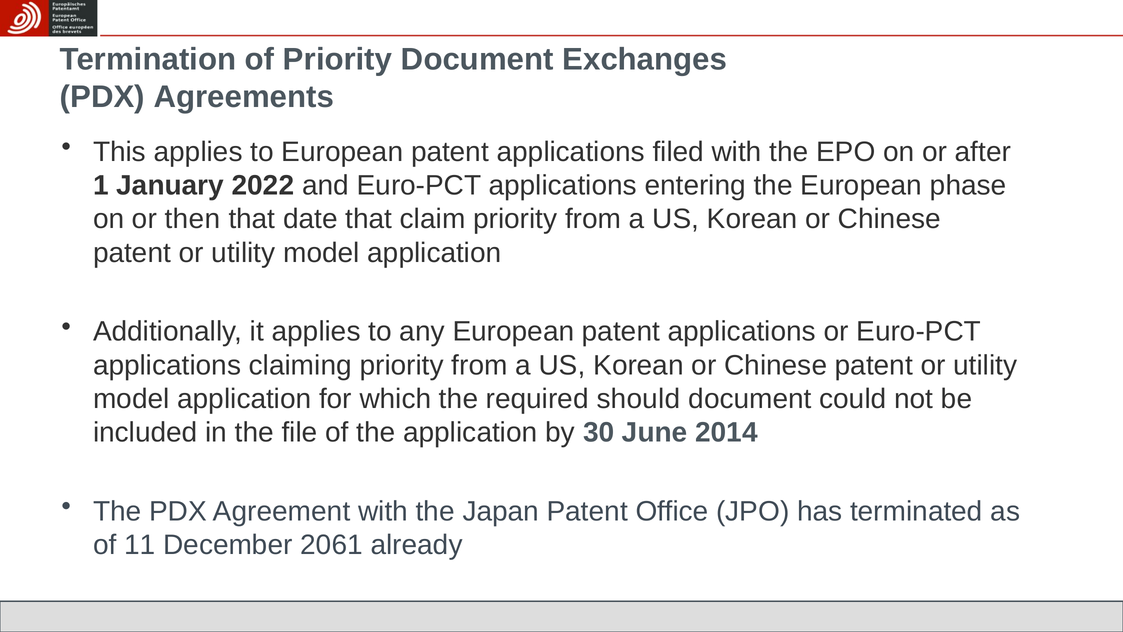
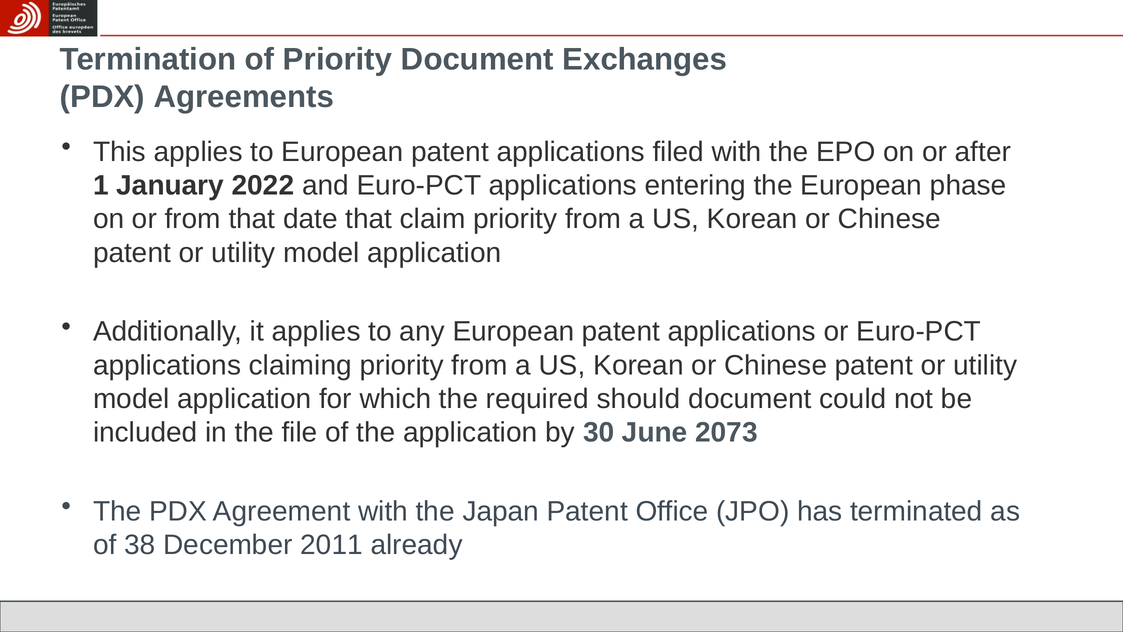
or then: then -> from (193, 219)
2014: 2014 -> 2073 (726, 432)
11: 11 -> 38 (140, 545)
2061: 2061 -> 2011 (332, 545)
